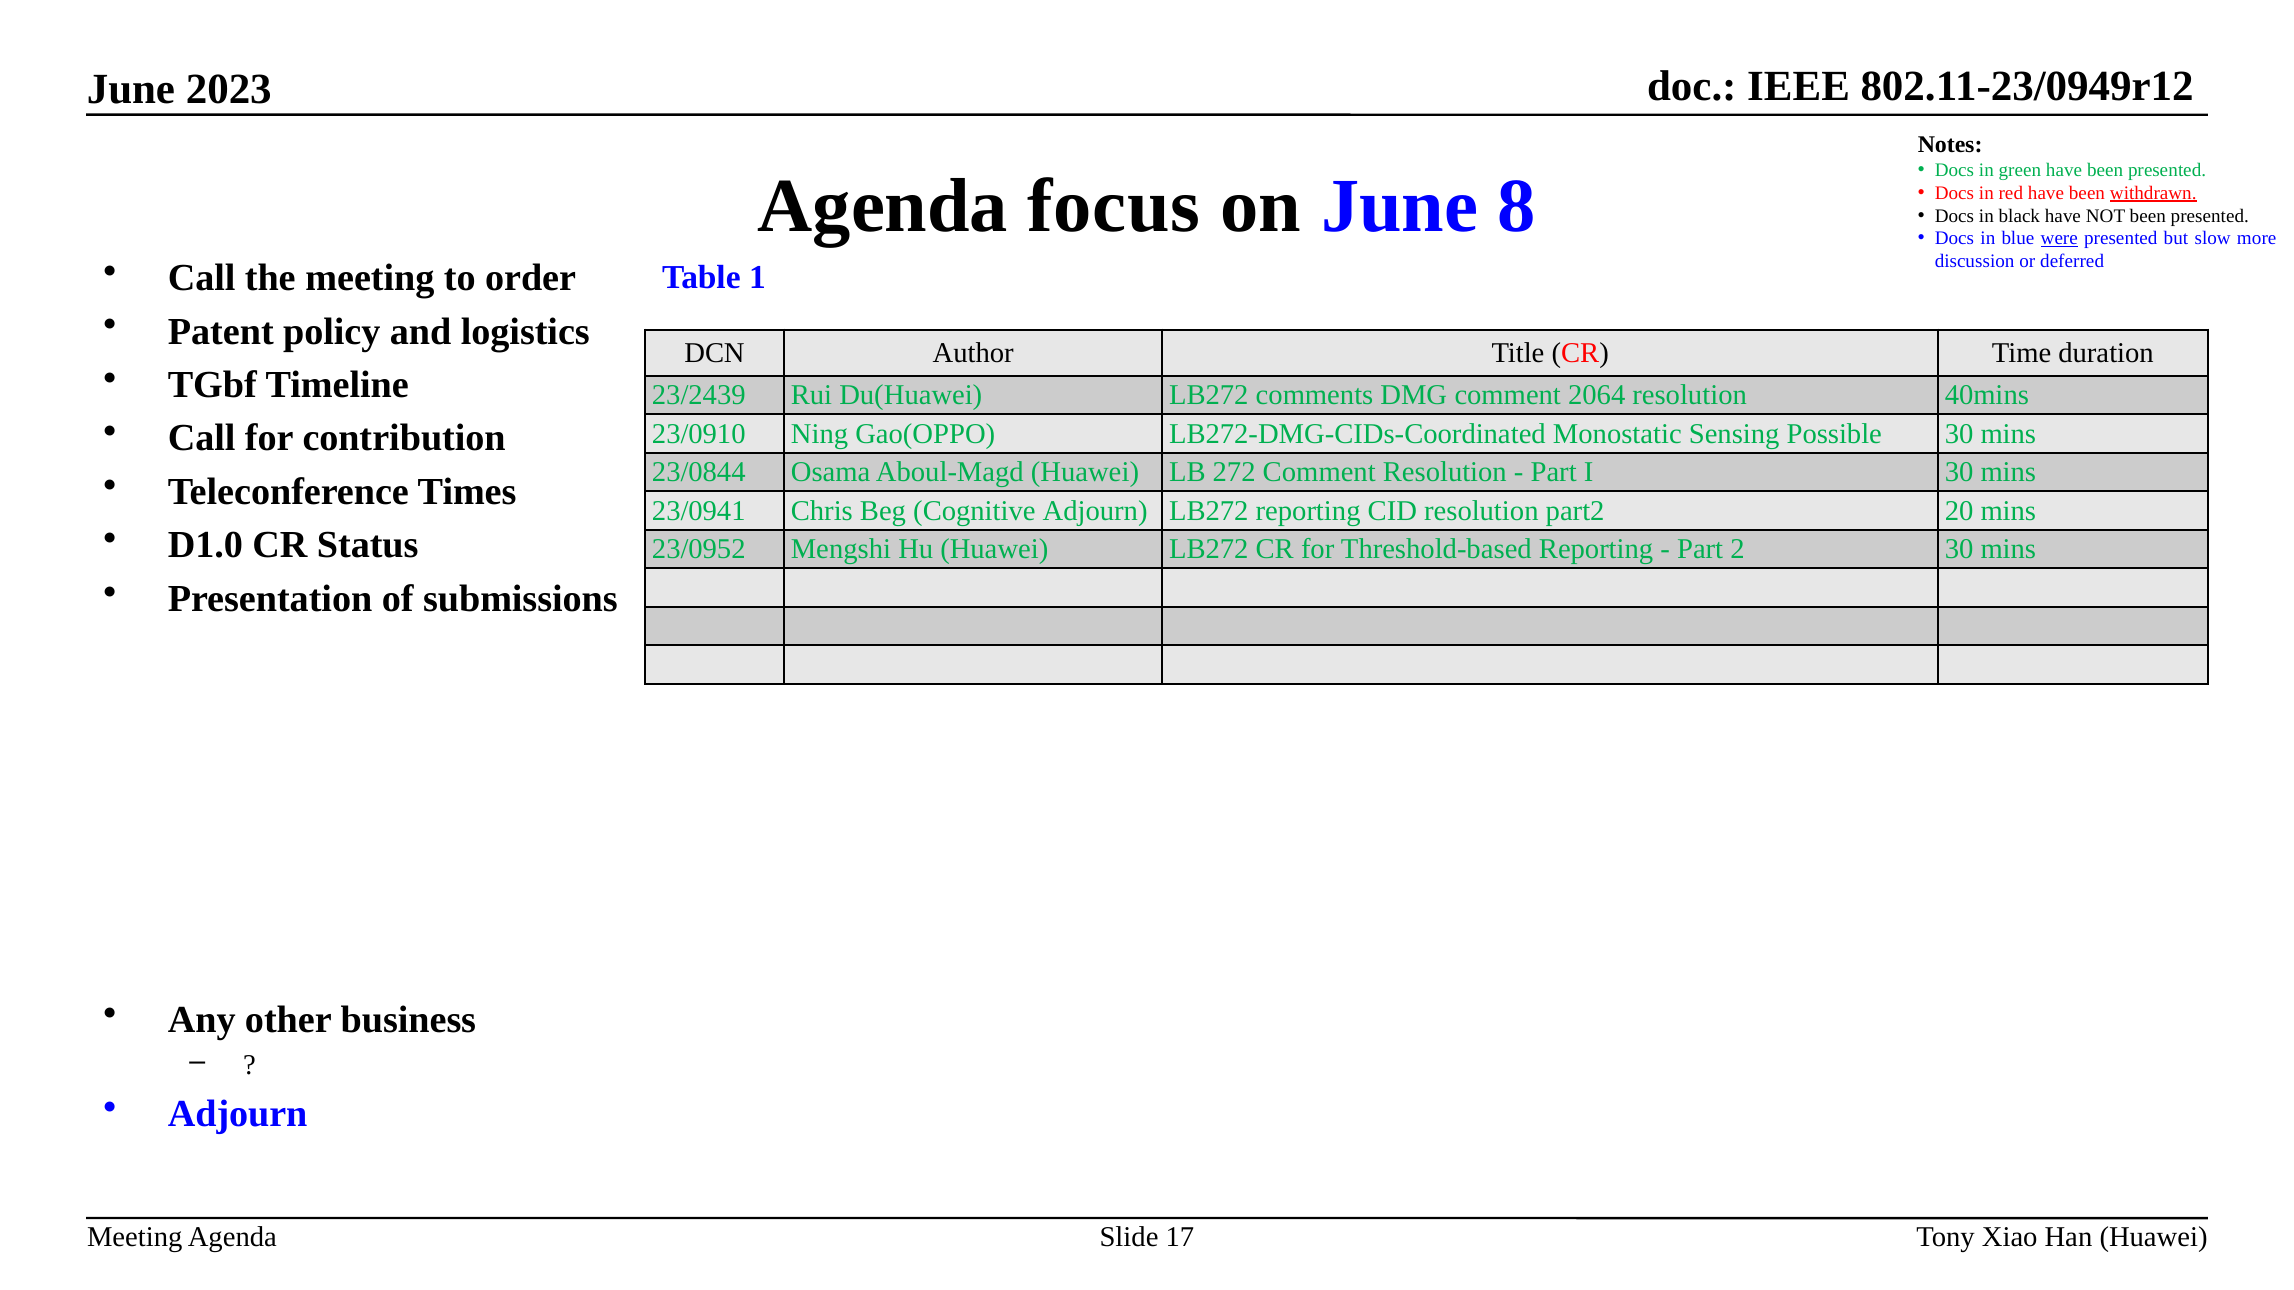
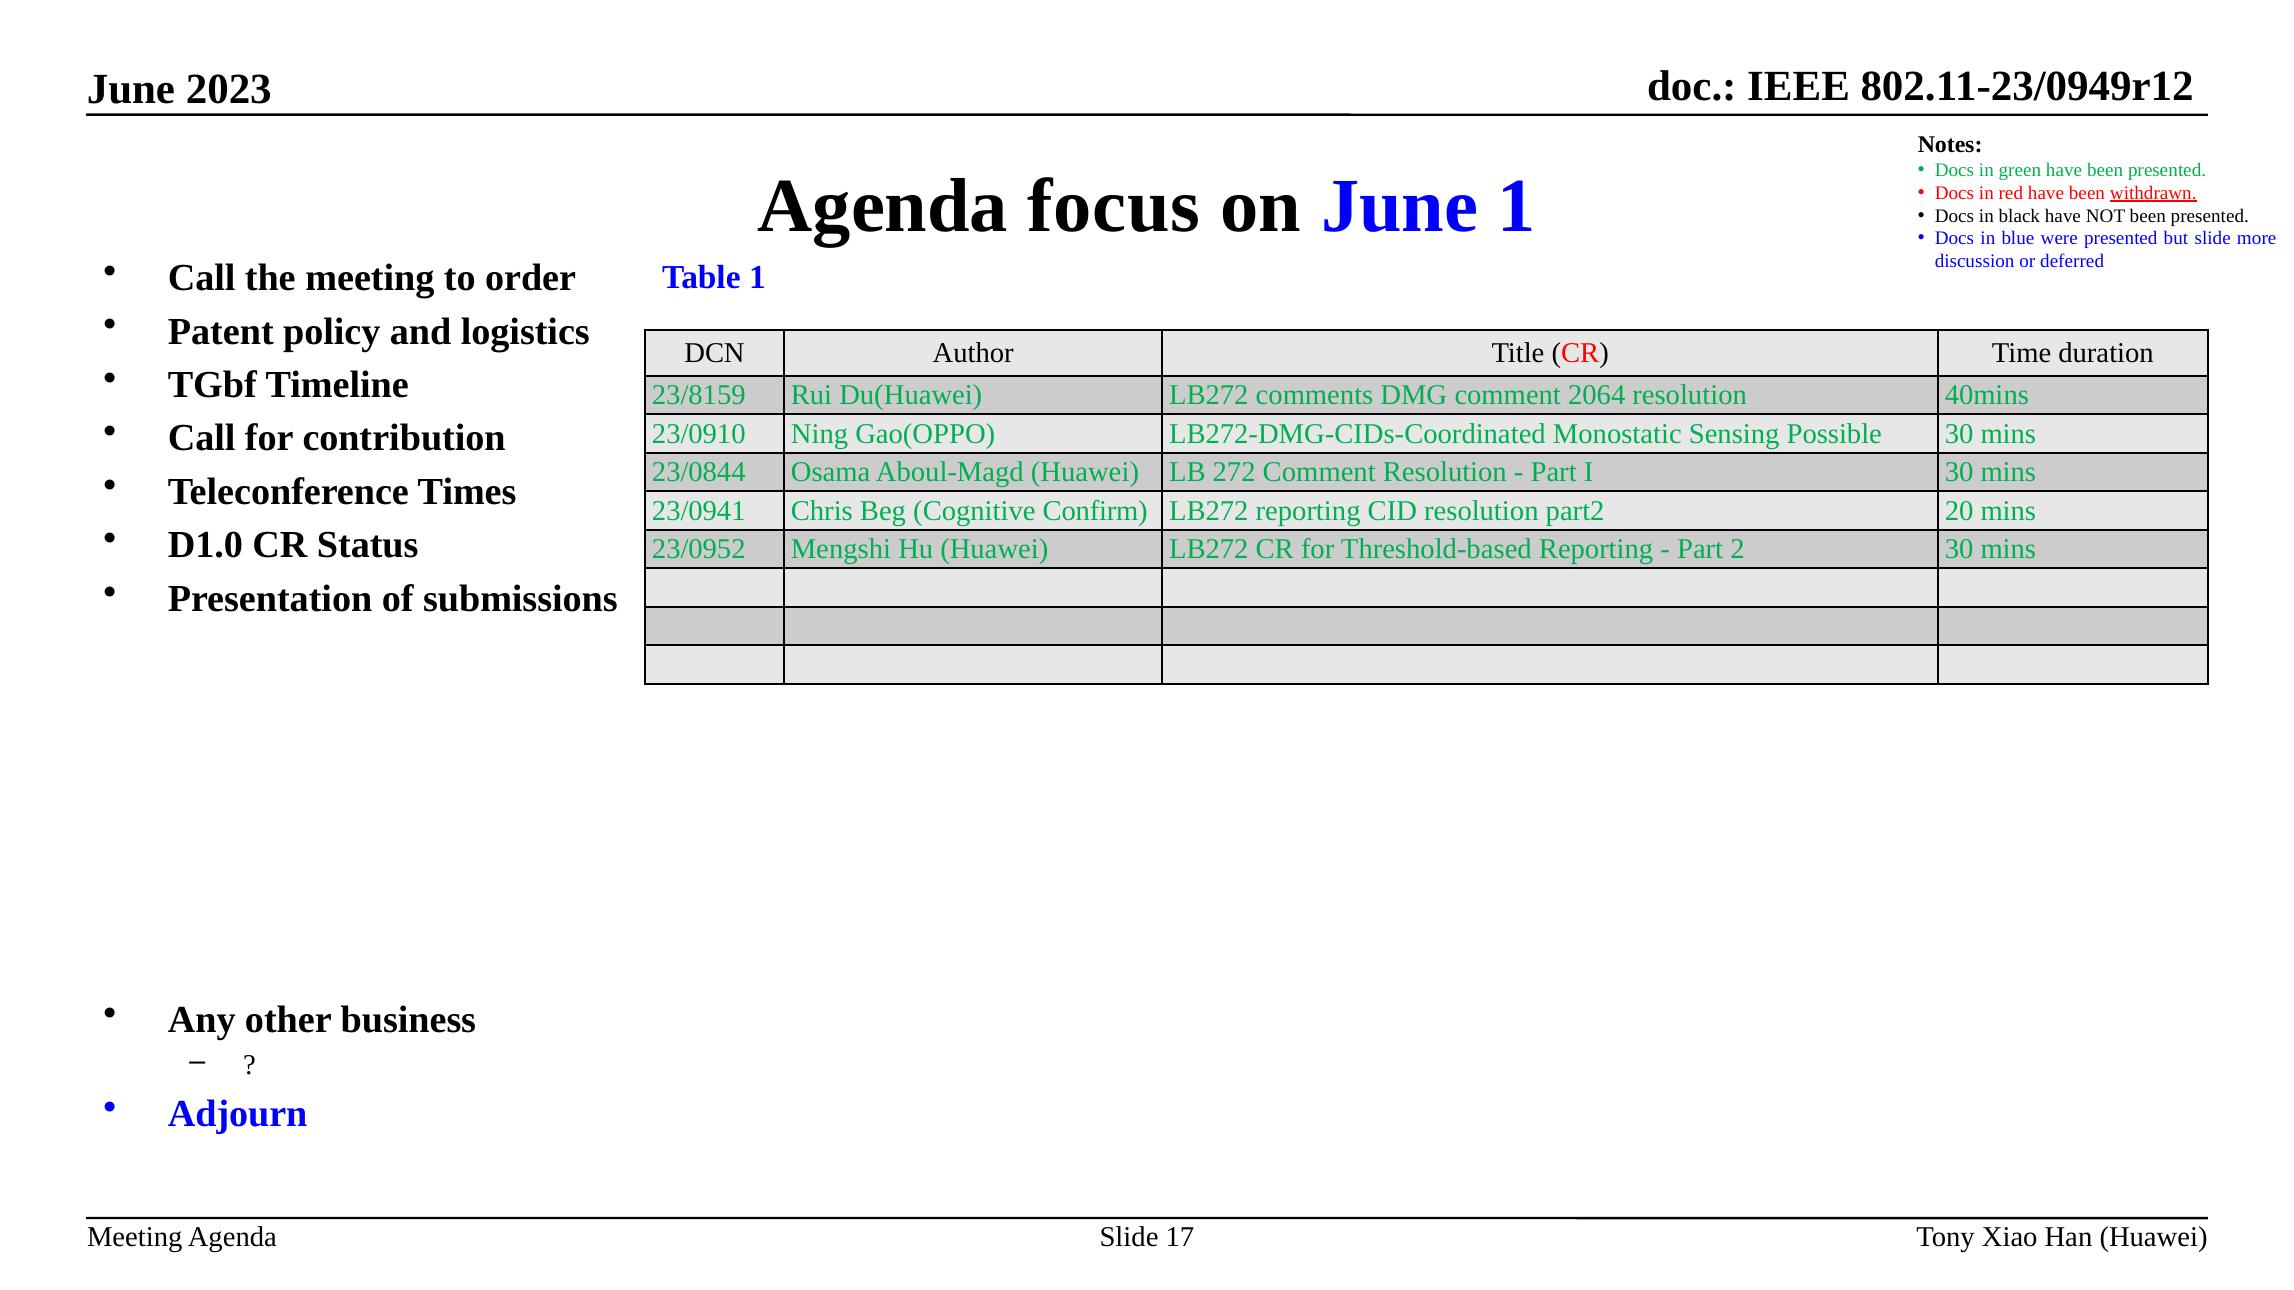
June 8: 8 -> 1 (1517, 206)
were underline: present -> none (2059, 239)
but slow: slow -> slide (2213, 239)
23/2439: 23/2439 -> 23/8159 (699, 395)
Cognitive Adjourn: Adjourn -> Confirm (1095, 511)
